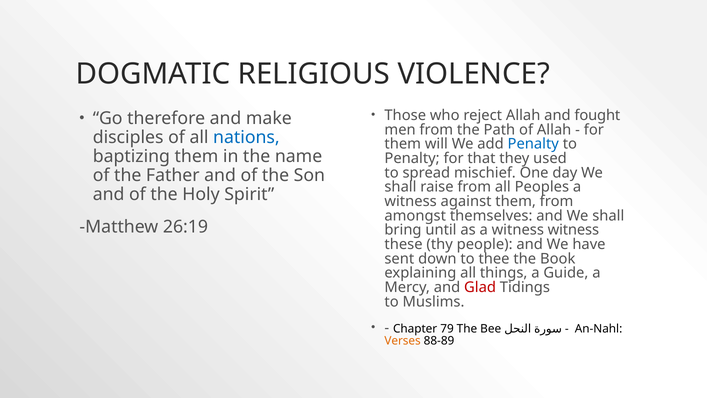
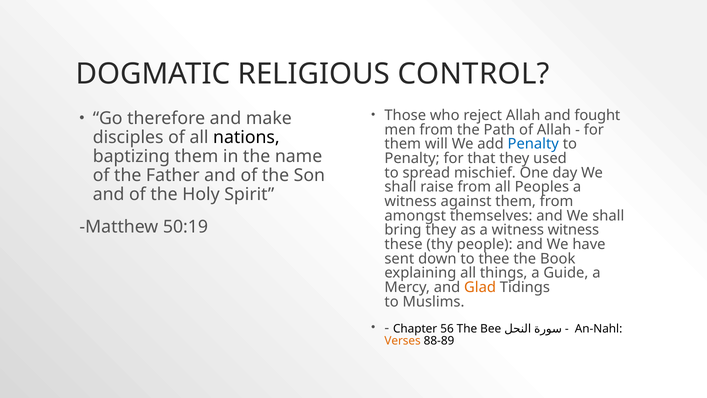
VIOLENCE: VIOLENCE -> CONTROL (474, 74)
nations colour: blue -> black (246, 137)
26:19: 26:19 -> 50:19 (185, 227)
bring until: until -> they (441, 230)
Glad colour: red -> orange (480, 287)
79: 79 -> 56 (447, 329)
